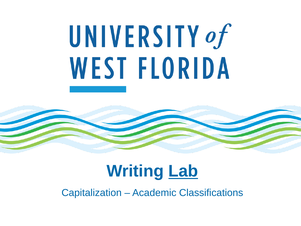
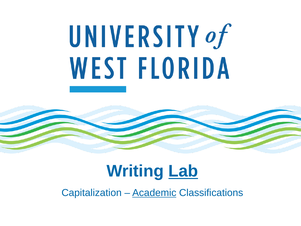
Academic underline: none -> present (154, 193)
